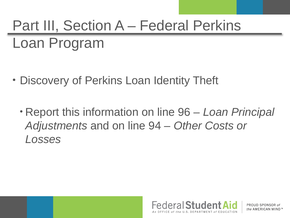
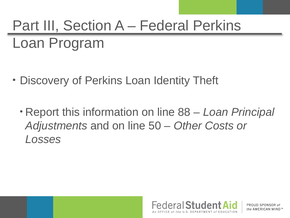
96: 96 -> 88 (184, 112)
94: 94 -> 50 (155, 126)
